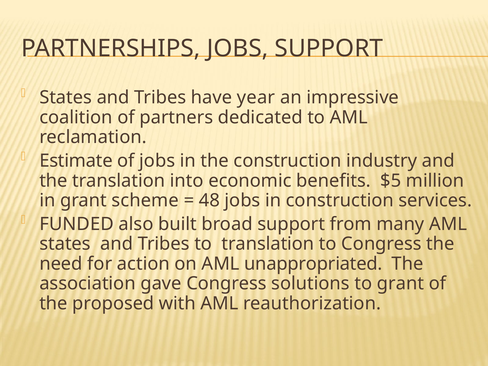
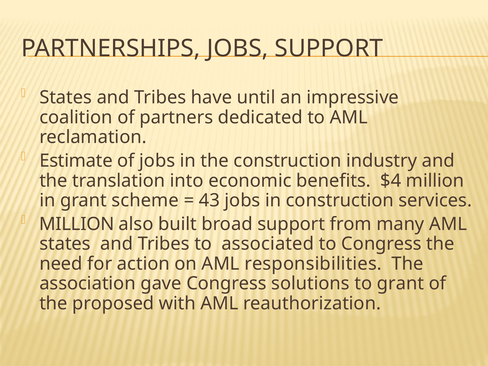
year: year -> until (256, 98)
$5: $5 -> $4 (391, 181)
48: 48 -> 43 (209, 200)
FUNDED: FUNDED -> MILLION (77, 224)
to translation: translation -> associated (268, 244)
unappropriated: unappropriated -> responsibilities (313, 264)
